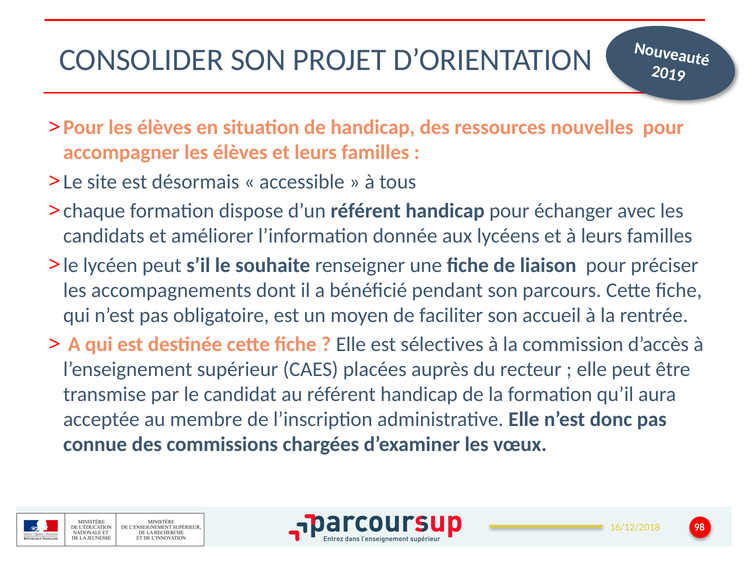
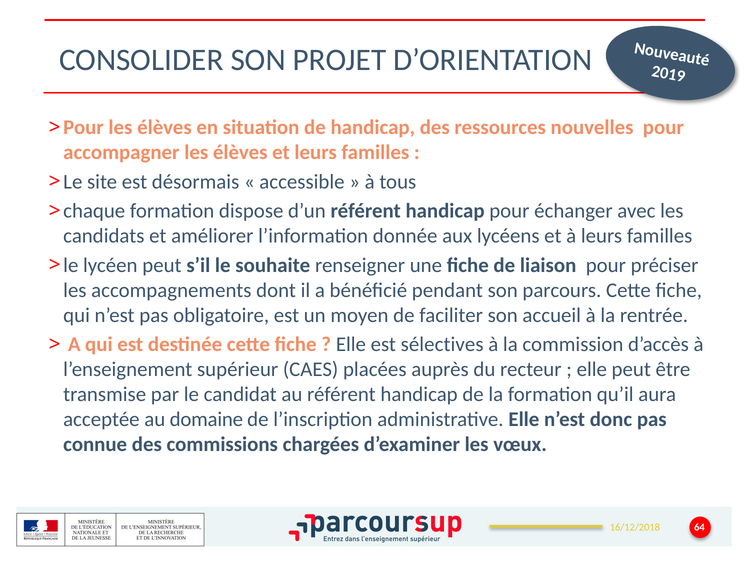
membre: membre -> domaine (206, 419)
98: 98 -> 64 (699, 527)
